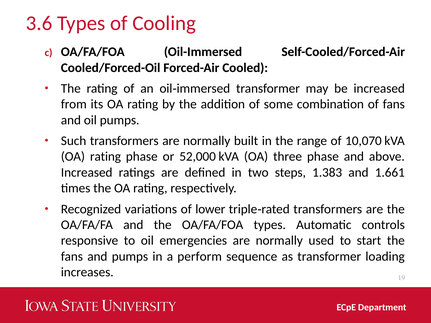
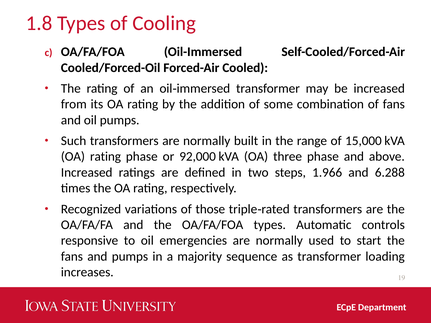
3.6: 3.6 -> 1.8 (39, 23)
10,070: 10,070 -> 15,000 (363, 141)
52,000: 52,000 -> 92,000 (198, 157)
1.383: 1.383 -> 1.966 (327, 173)
1.661: 1.661 -> 6.288 (390, 173)
lower: lower -> those (210, 209)
perform: perform -> majority (200, 257)
